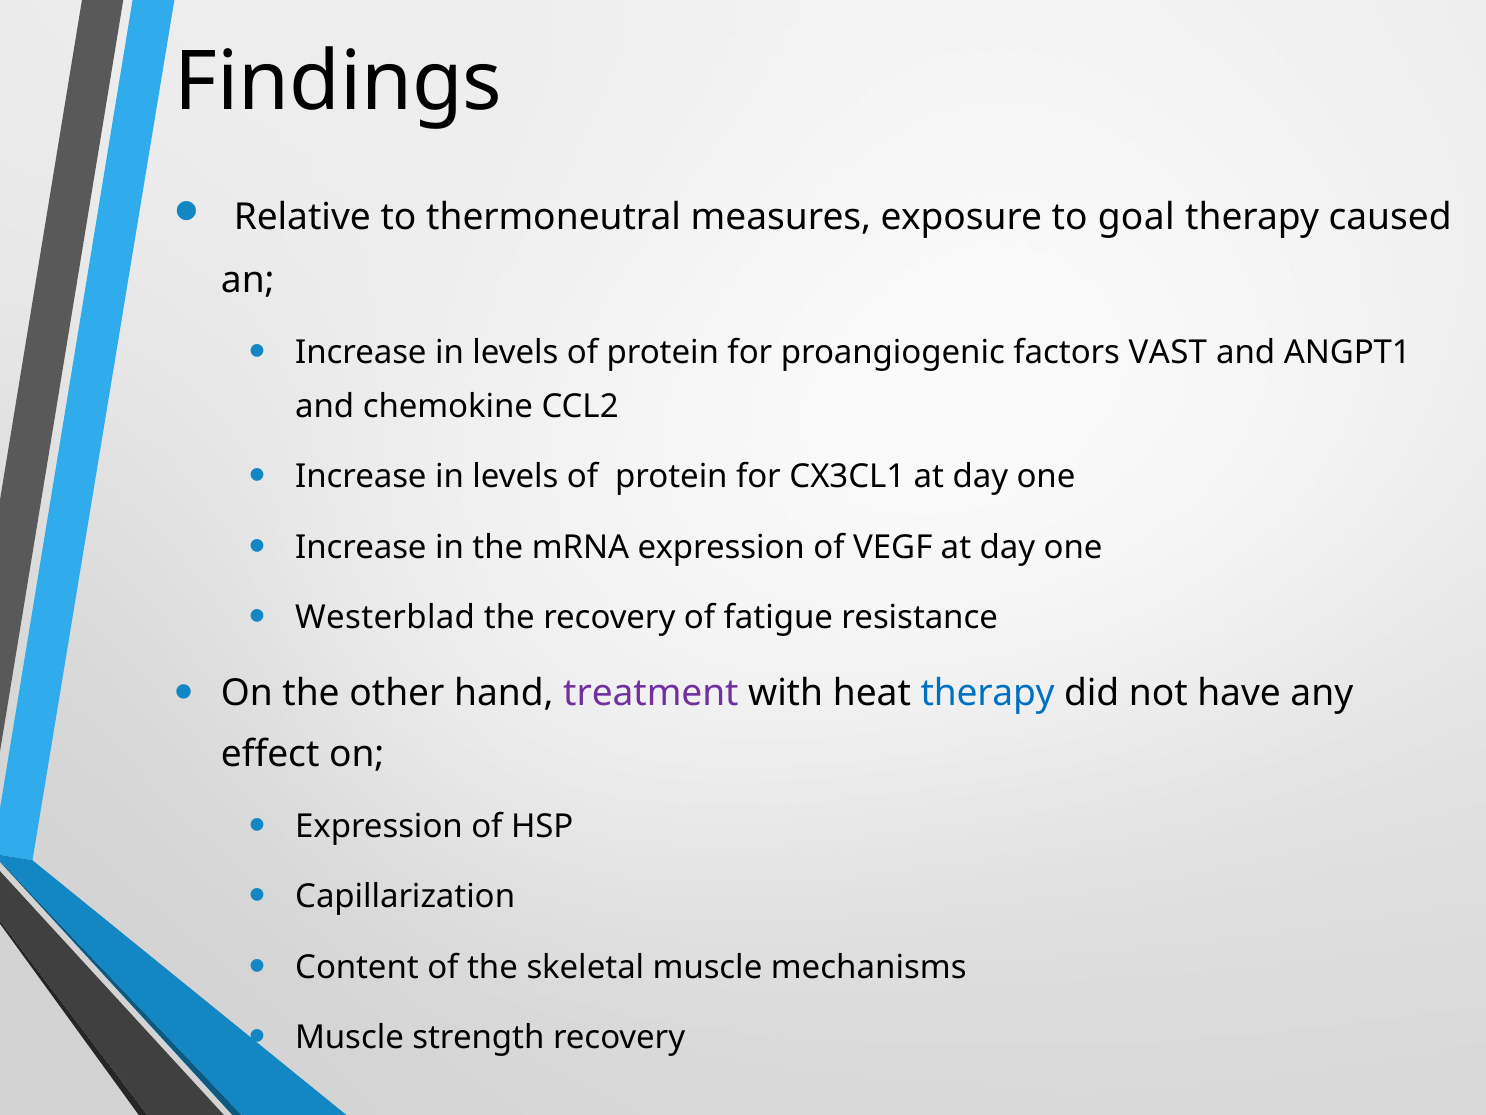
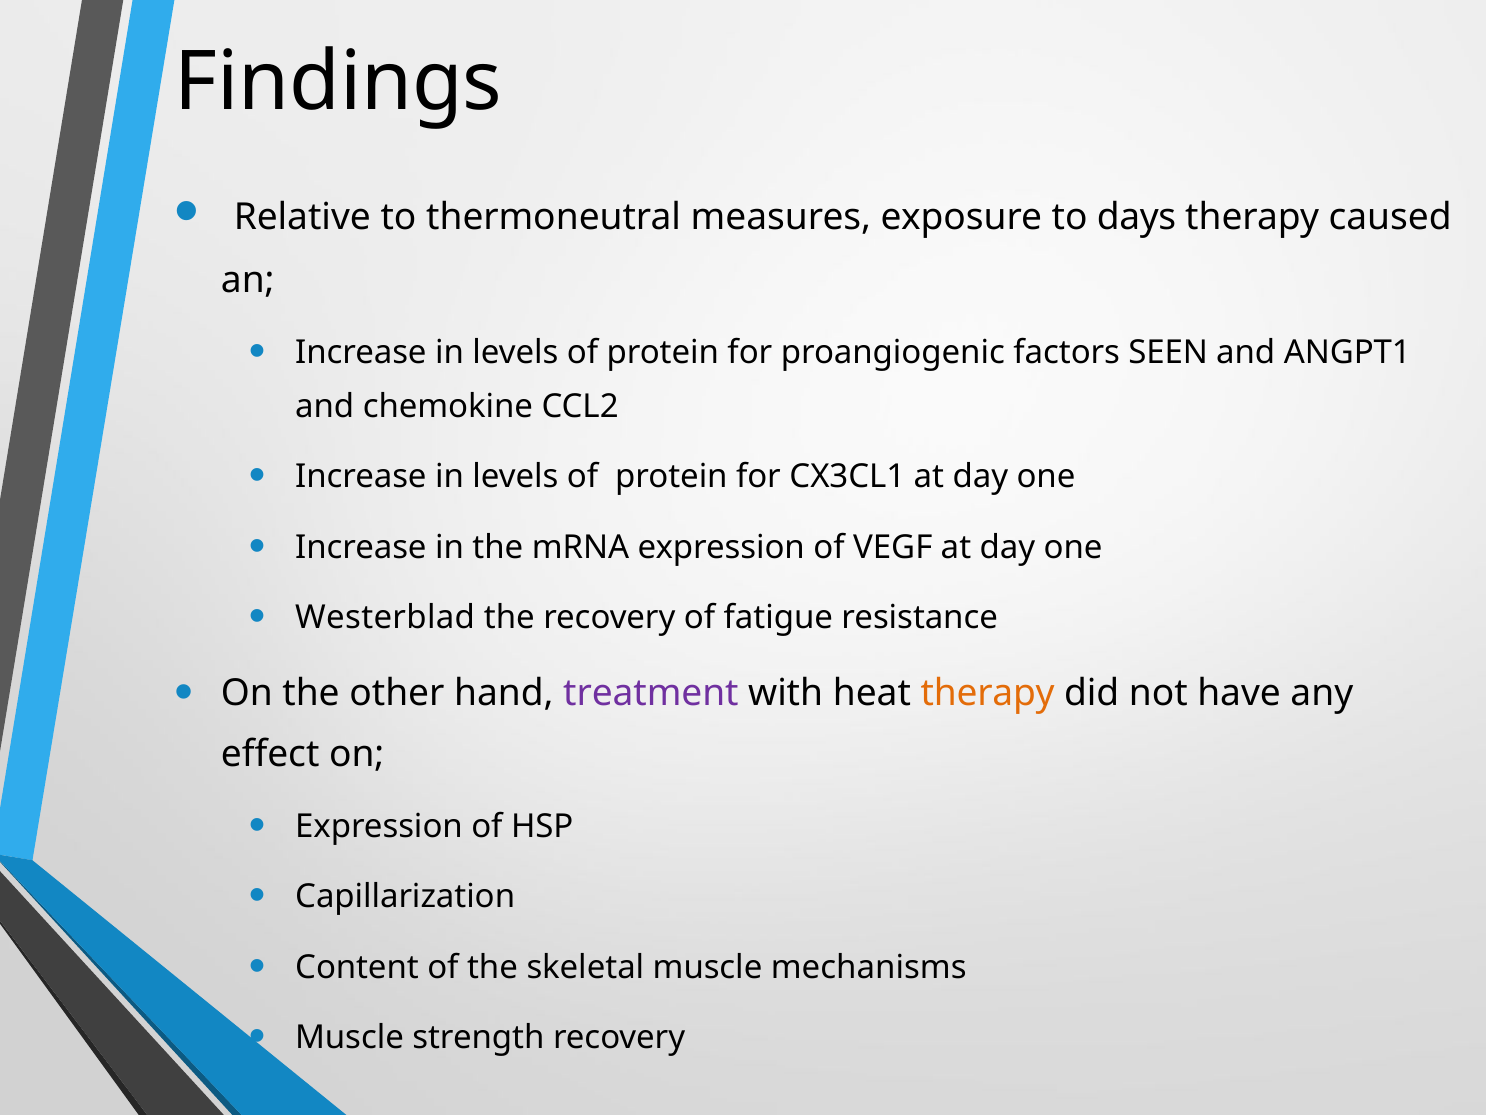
goal: goal -> days (1137, 218)
VAST: VAST -> SEEN (1168, 353)
therapy colour: blue -> orange (988, 693)
